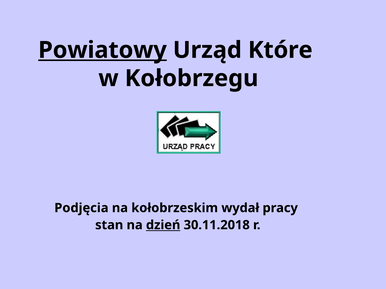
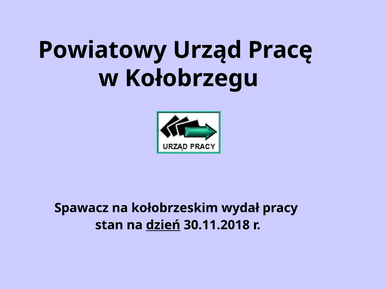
Powiatowy underline: present -> none (102, 50)
Które: Które -> Pracę (280, 50)
Podjęcia: Podjęcia -> Spawacz (81, 208)
